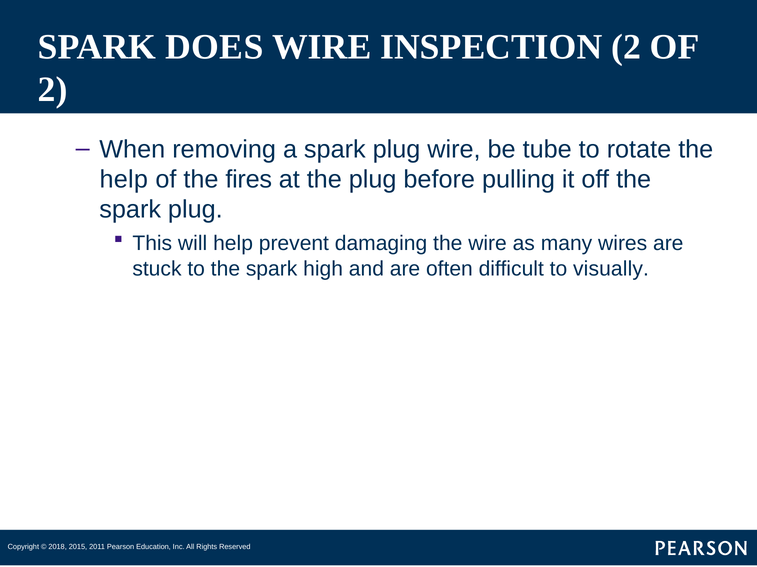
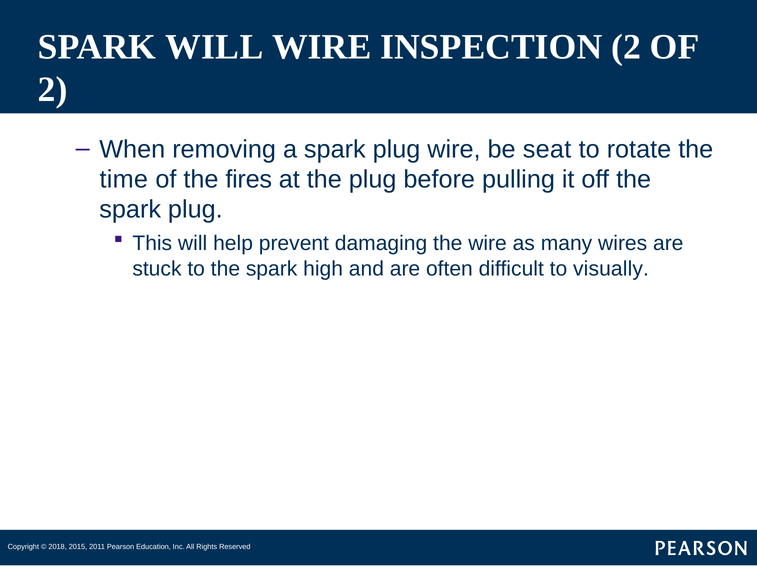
SPARK DOES: DOES -> WILL (214, 47)
tube: tube -> seat (547, 149)
help: help -> time (124, 180)
